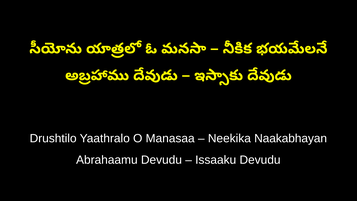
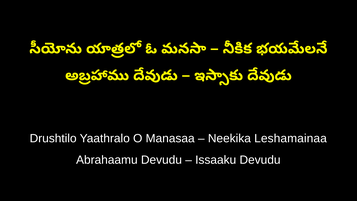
Naakabhayan: Naakabhayan -> Leshamainaa (291, 138)
